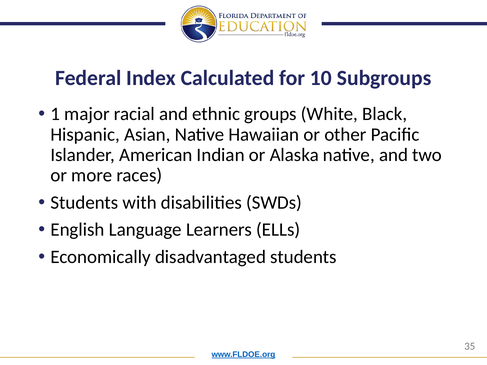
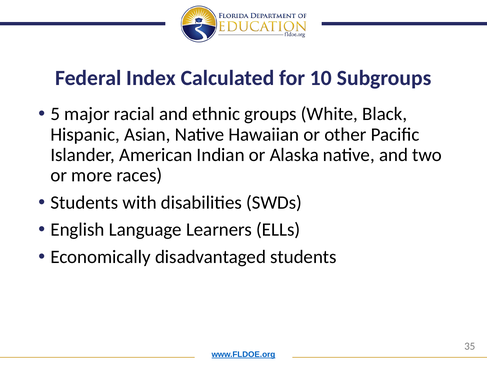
1: 1 -> 5 (55, 114)
